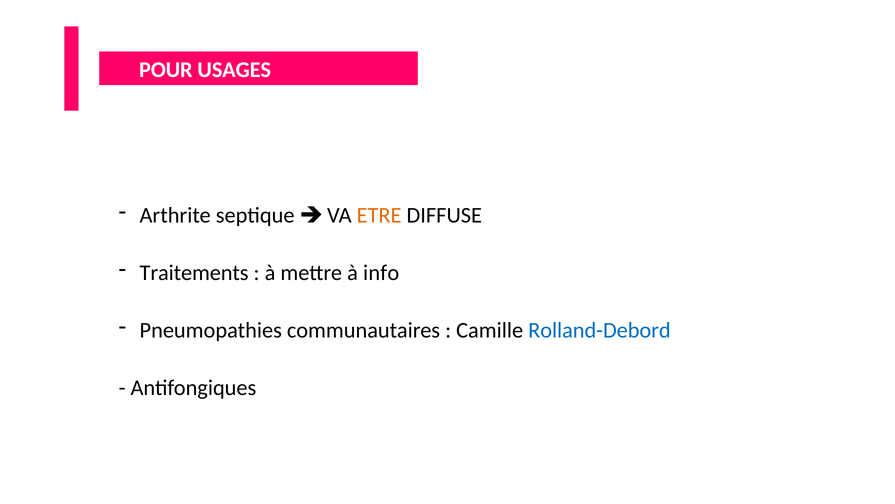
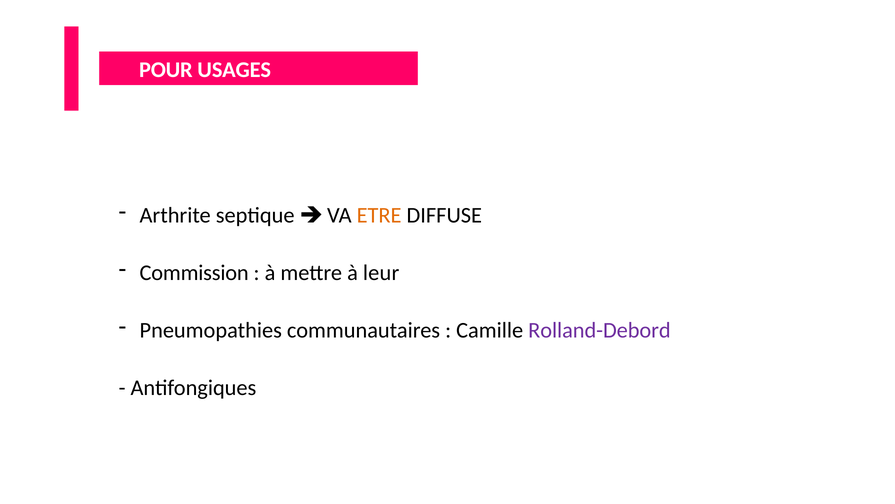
Traitements: Traitements -> Commission (194, 273)
info: info -> leur (381, 273)
Rolland-Debord colour: blue -> purple (599, 330)
